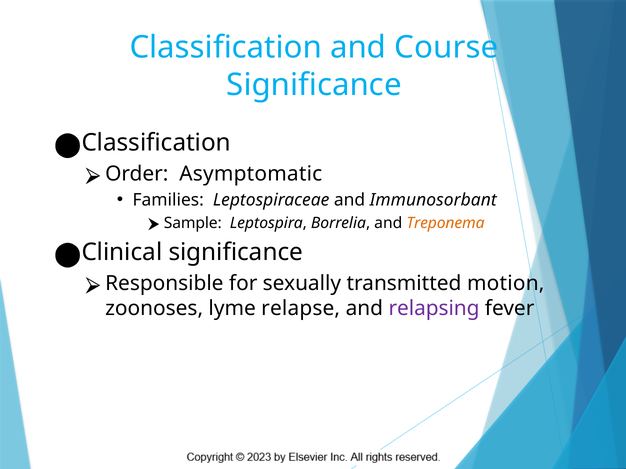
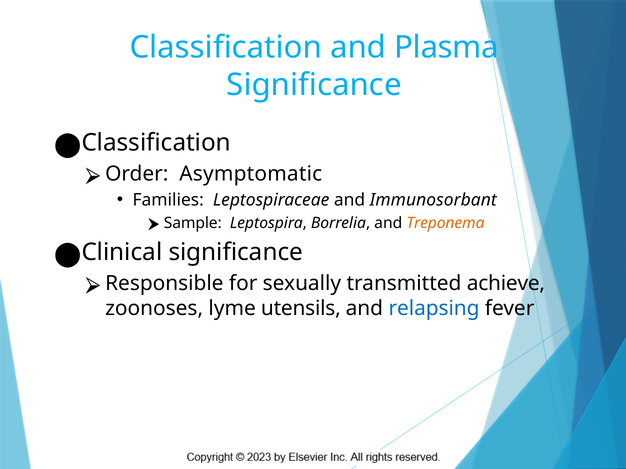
Course: Course -> Plasma (447, 47)
motion: motion -> achieve (506, 284)
relapse: relapse -> utensils (301, 309)
relapsing colour: purple -> blue (434, 309)
